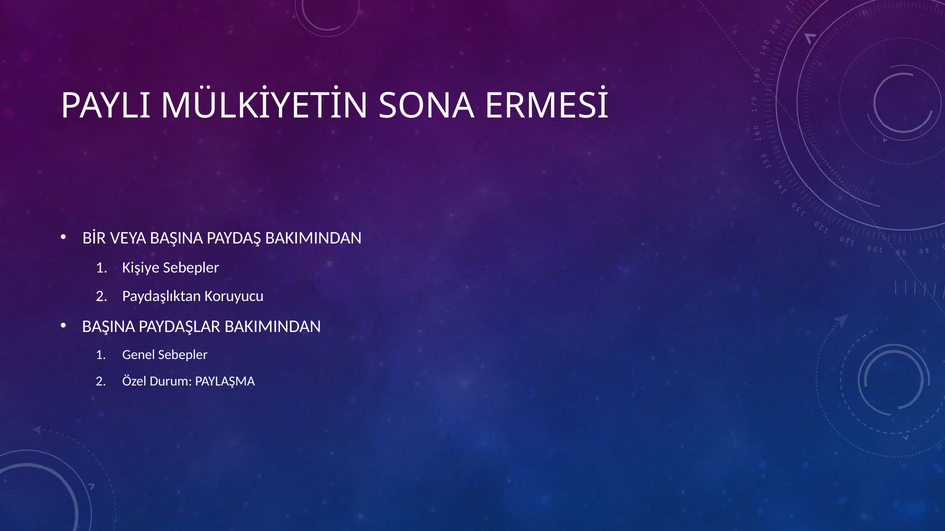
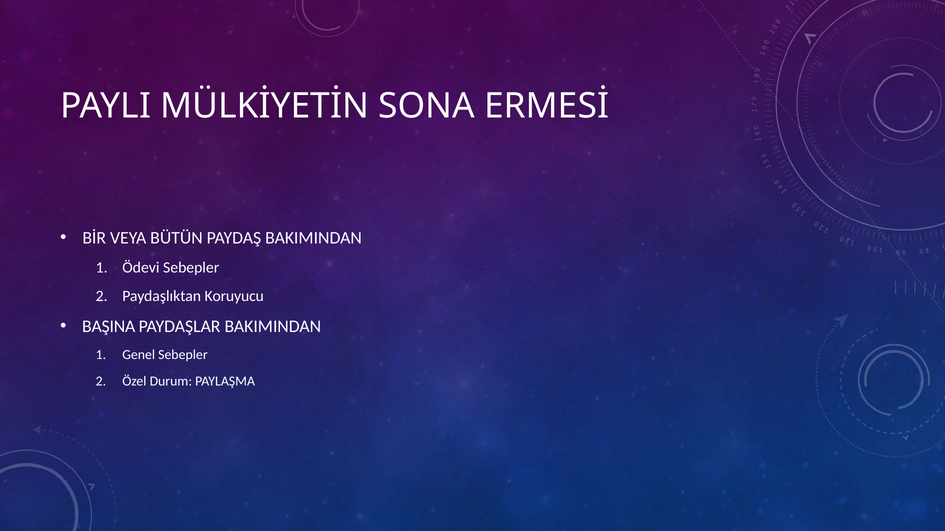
VEYA BAŞINA: BAŞINA -> BÜTÜN (176, 238)
Kişiye: Kişiye -> Ödevi (141, 268)
